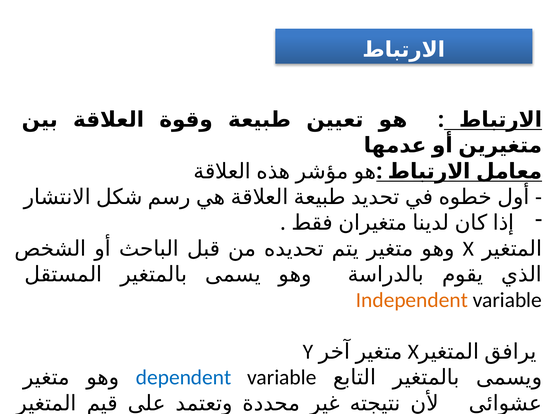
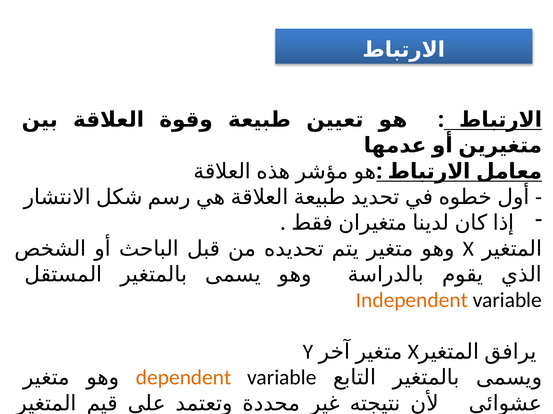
dependent colour: blue -> orange (184, 378)
